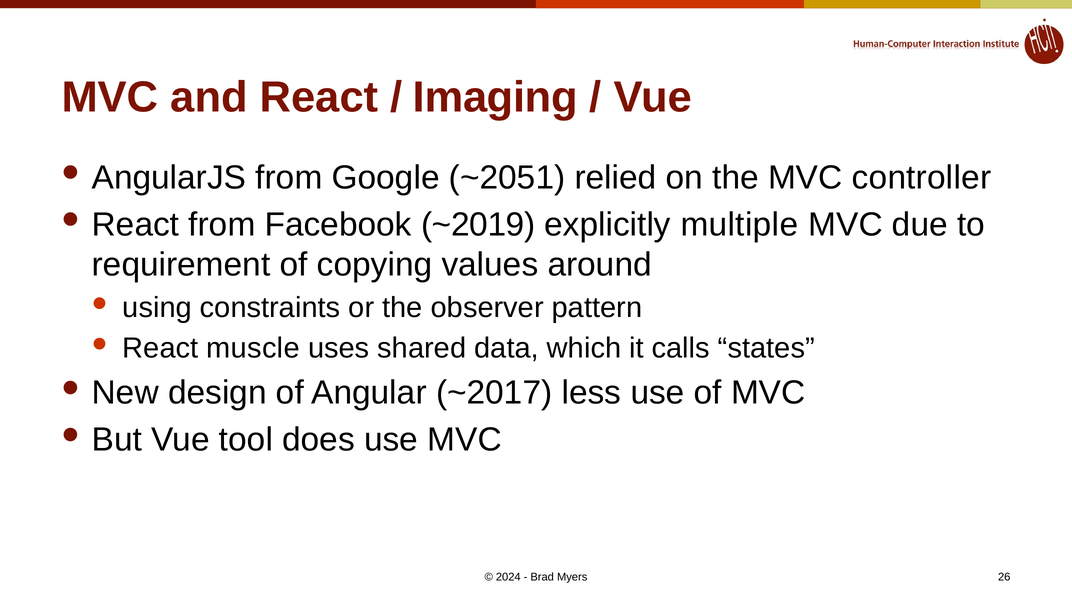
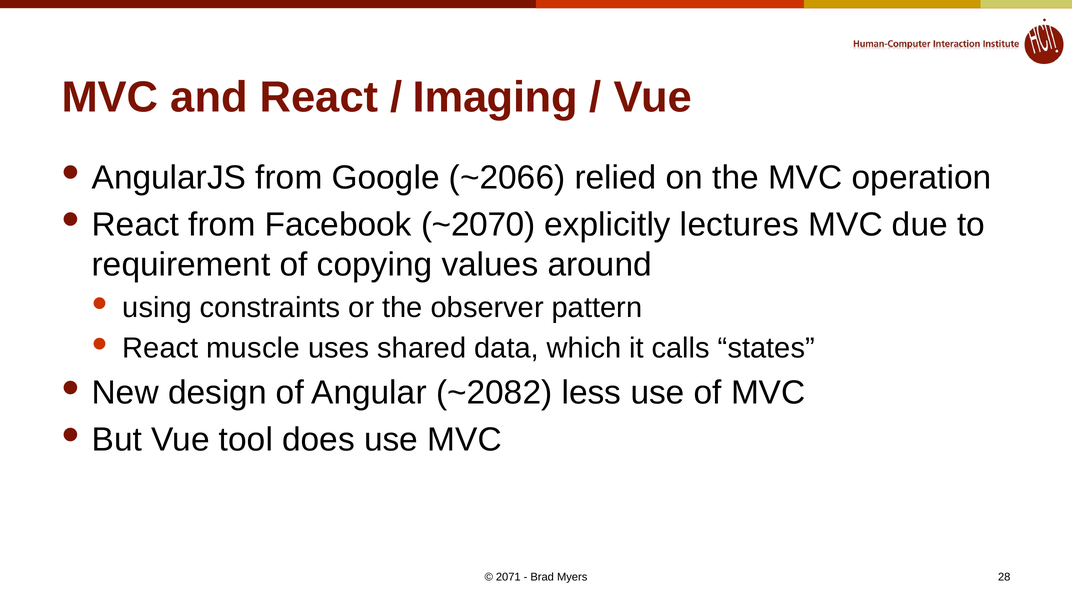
~2051: ~2051 -> ~2066 (507, 178)
controller: controller -> operation (922, 178)
~2019: ~2019 -> ~2070 (478, 225)
multiple: multiple -> lectures (739, 225)
~2017: ~2017 -> ~2082 (494, 393)
2024: 2024 -> 2071 (508, 577)
26: 26 -> 28 (1004, 577)
